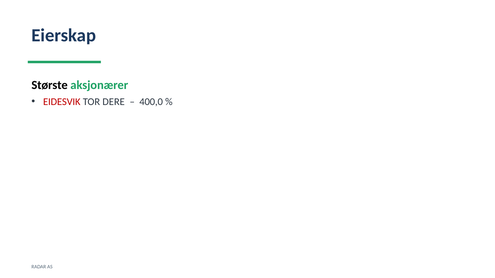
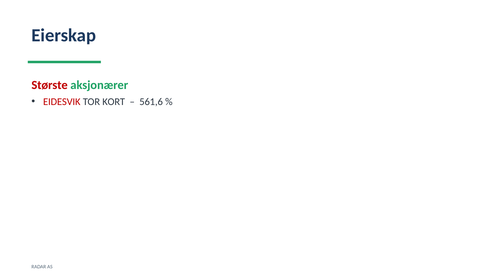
Største colour: black -> red (50, 85)
DERE: DERE -> KORT (114, 102)
400,0: 400,0 -> 561,6 (151, 102)
